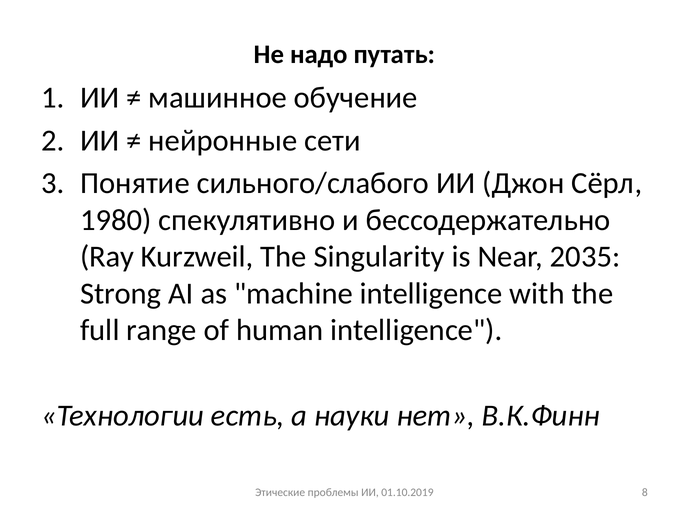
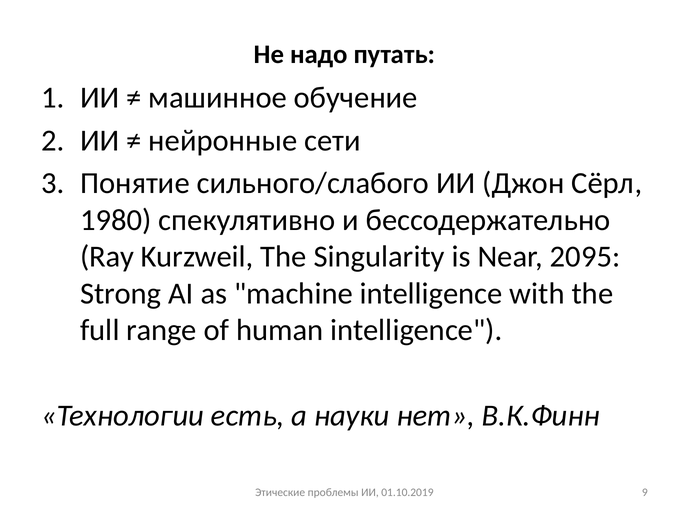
2035: 2035 -> 2095 (585, 257)
8: 8 -> 9 (645, 493)
